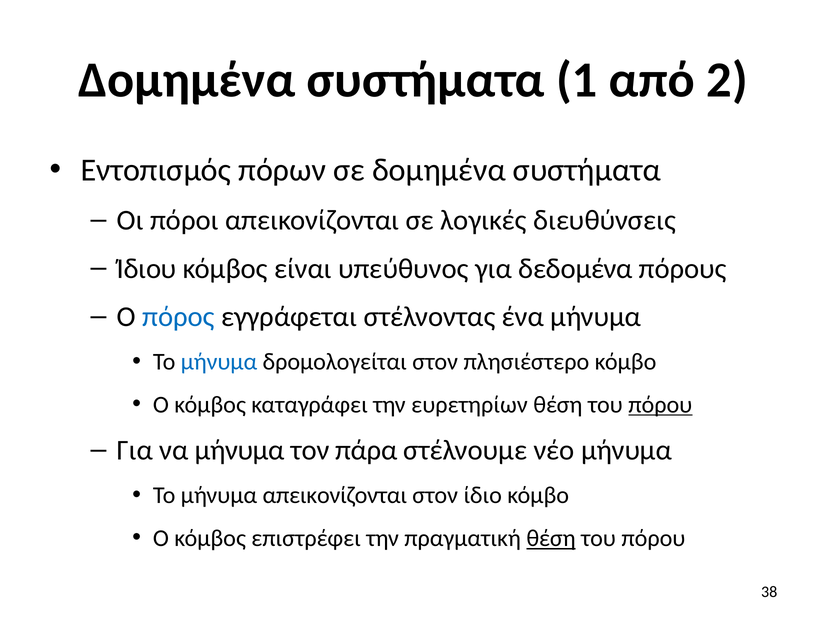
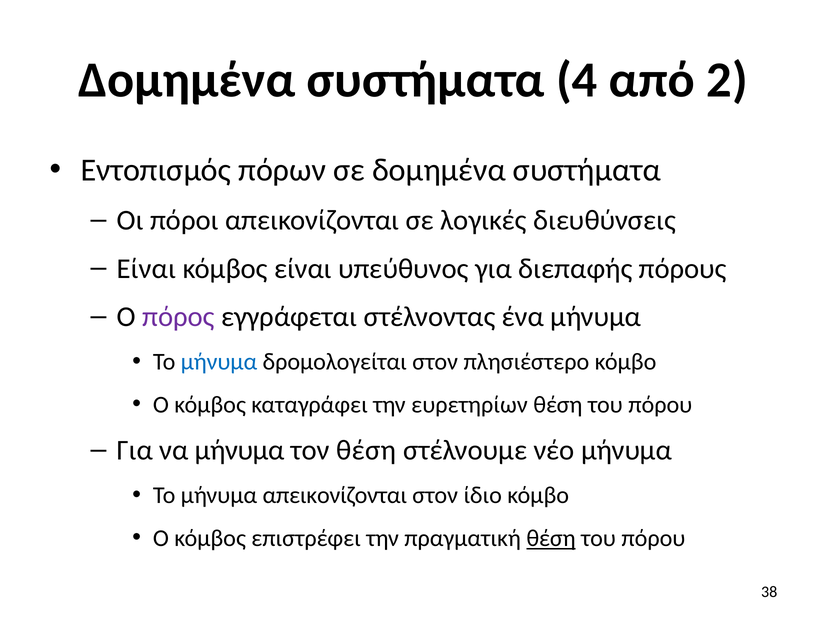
1: 1 -> 4 (577, 80)
Ίδιου: Ίδιου -> Είναι (146, 269)
δεδομένα: δεδομένα -> διεπαφής (575, 269)
πόρος colour: blue -> purple (178, 317)
πόρου underline: present -> none (660, 405)
τον πάρα: πάρα -> θέση (366, 451)
